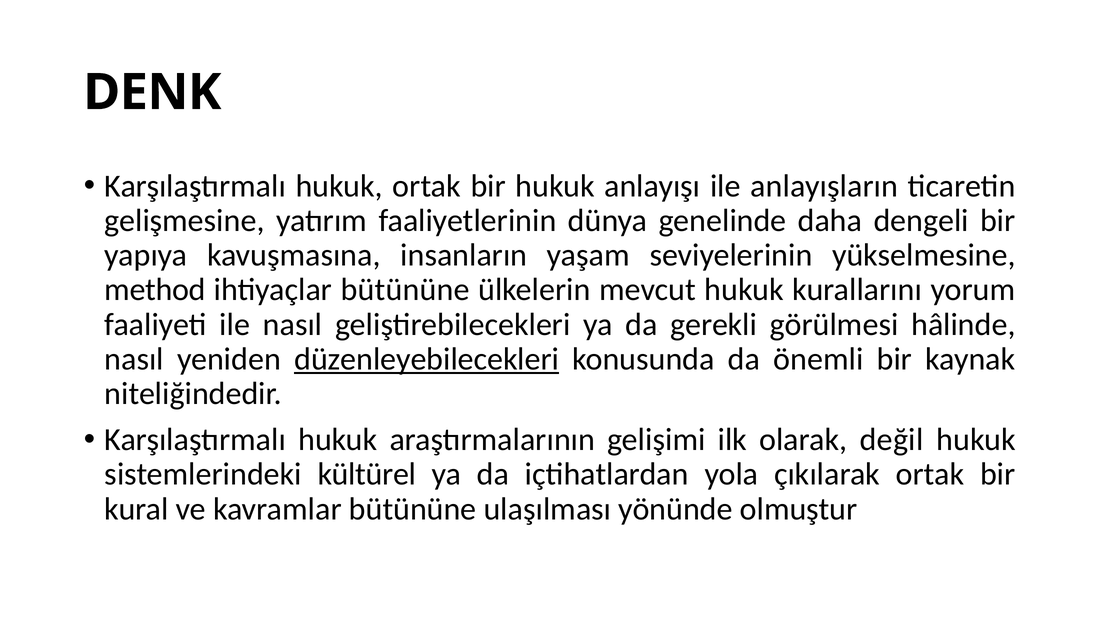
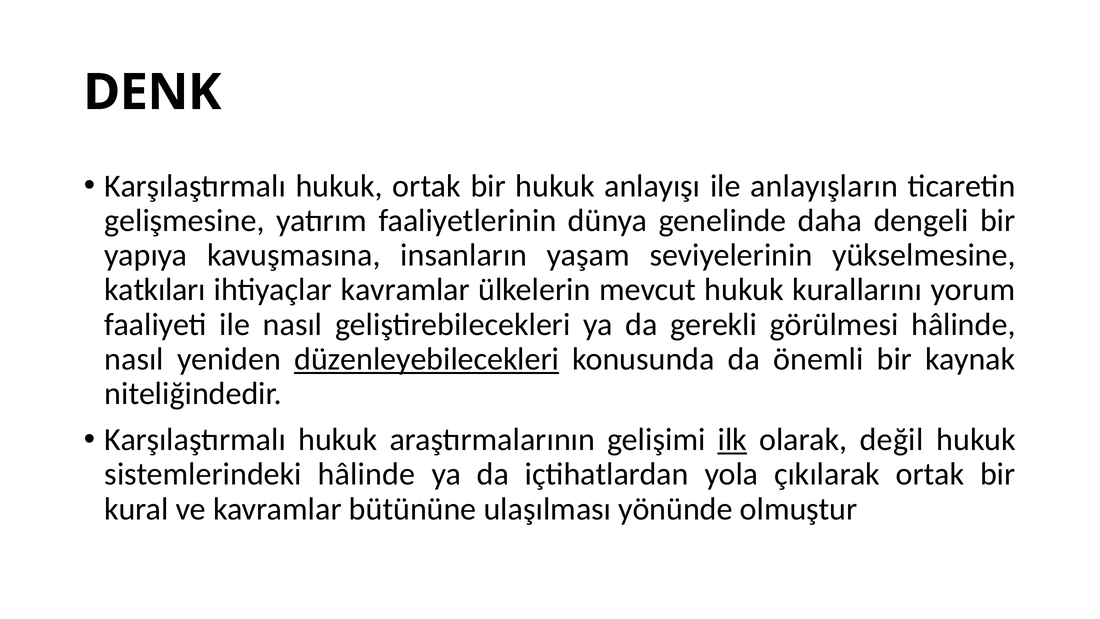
method: method -> katkıları (155, 290)
ihtiyaçlar bütününe: bütününe -> kavramlar (405, 290)
ilk underline: none -> present (732, 440)
sistemlerindeki kültürel: kültürel -> hâlinde (367, 474)
